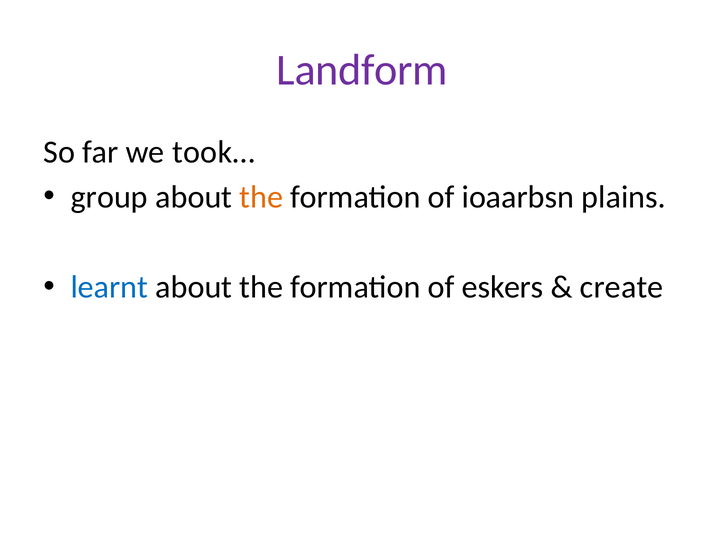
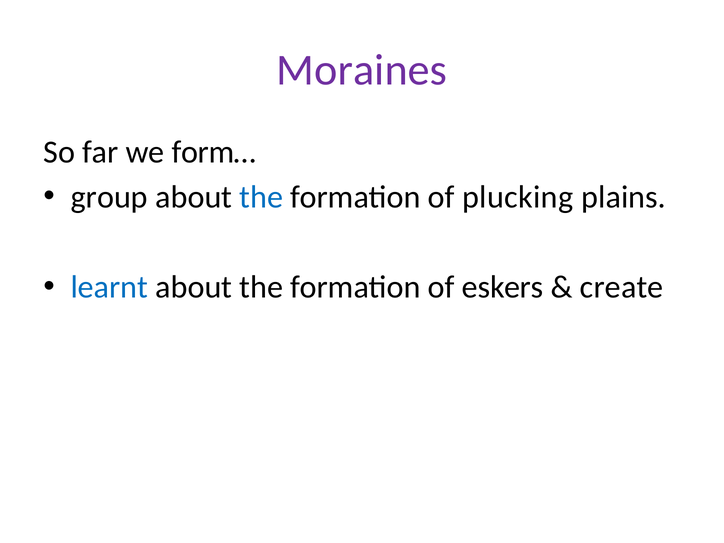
Landform: Landform -> Moraines (362, 70)
took…: took… -> form… (214, 152)
the colour: orange -> blue (261, 197)
ioaarbsn: ioaarbsn -> plucking (518, 197)
